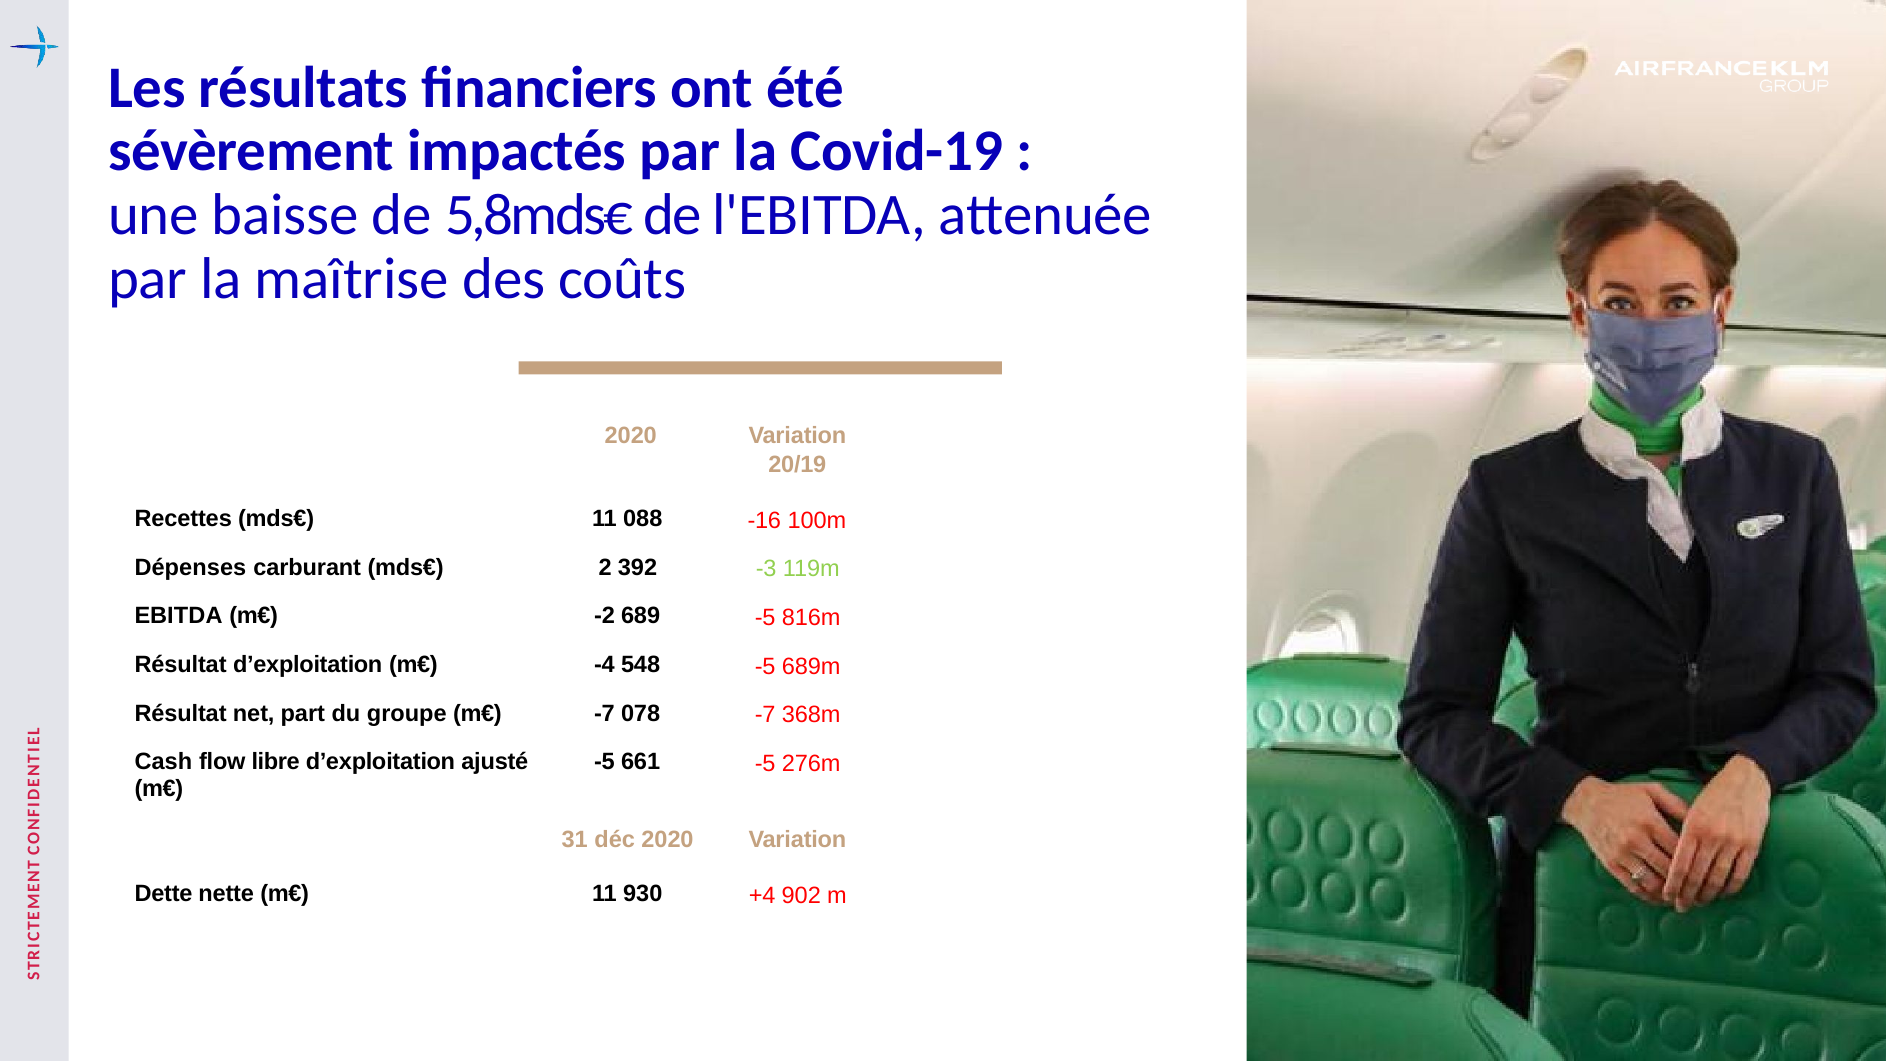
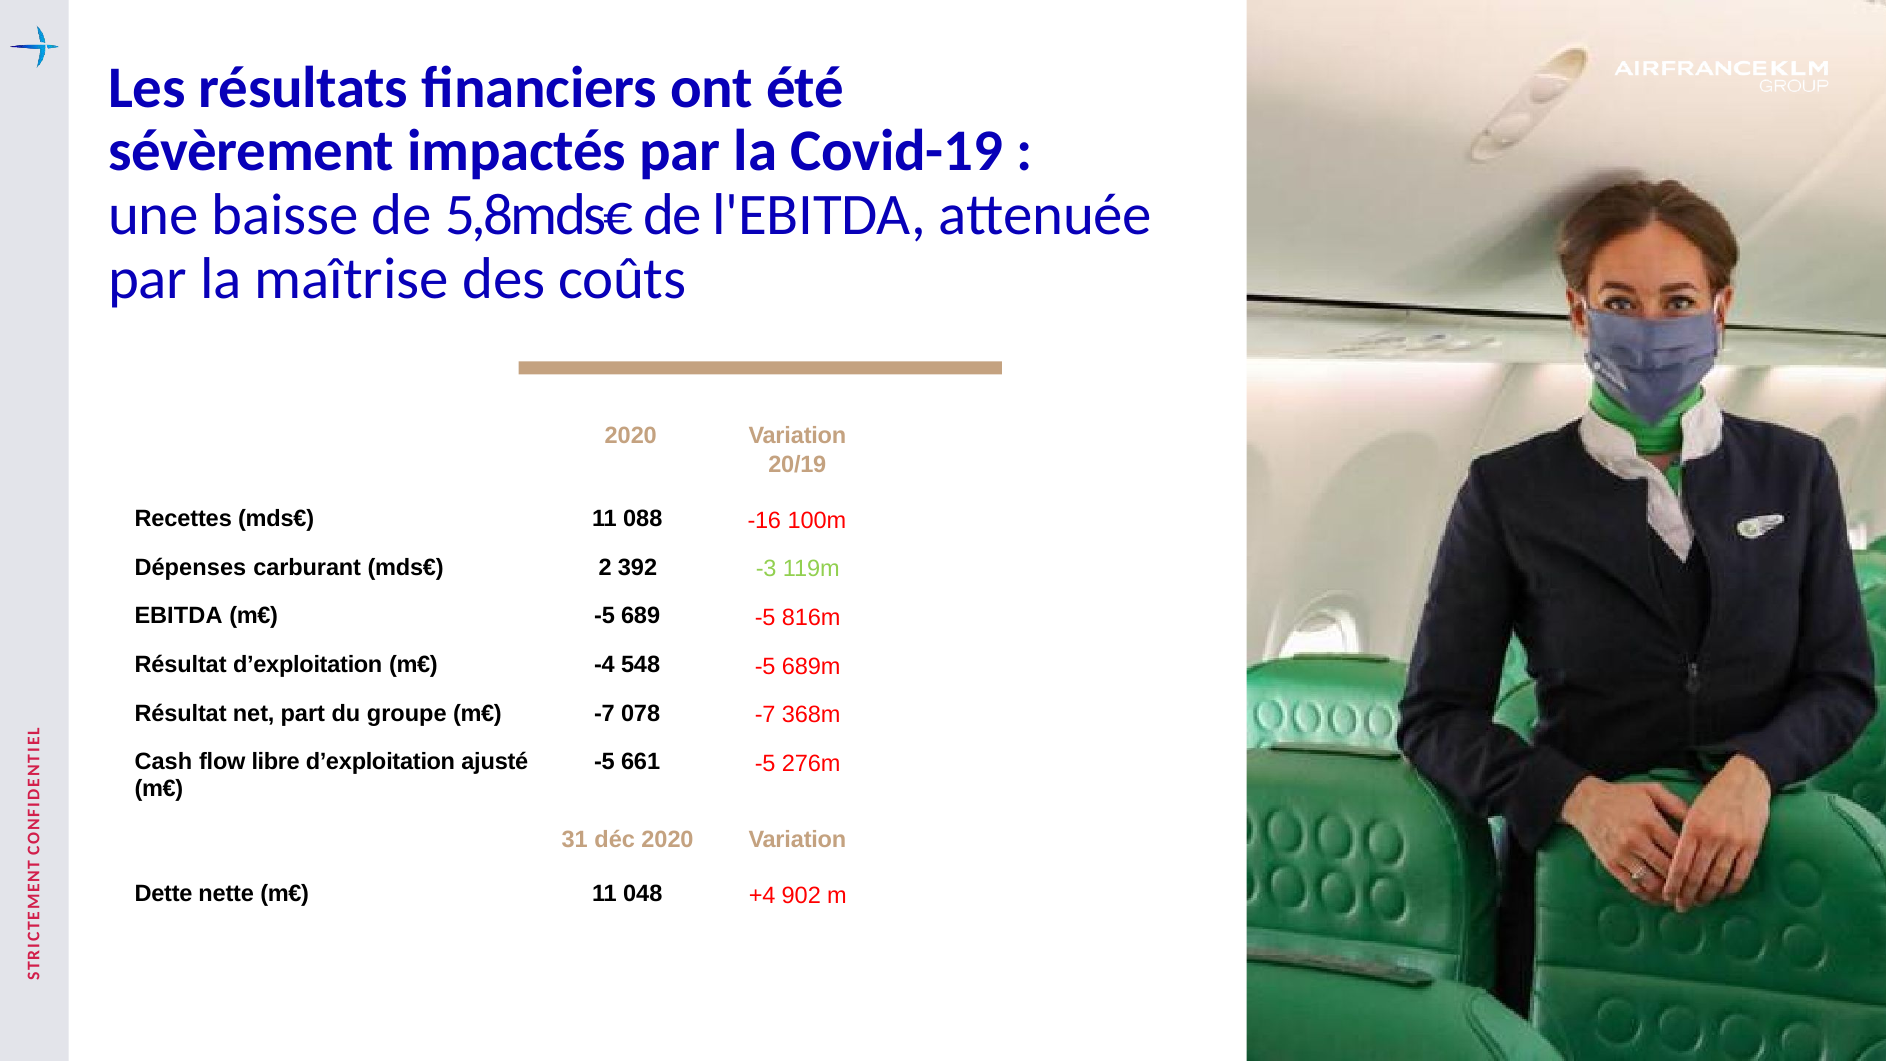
EBITDA m€ -2: -2 -> -5 (605, 616)
930: 930 -> 048 (643, 894)
